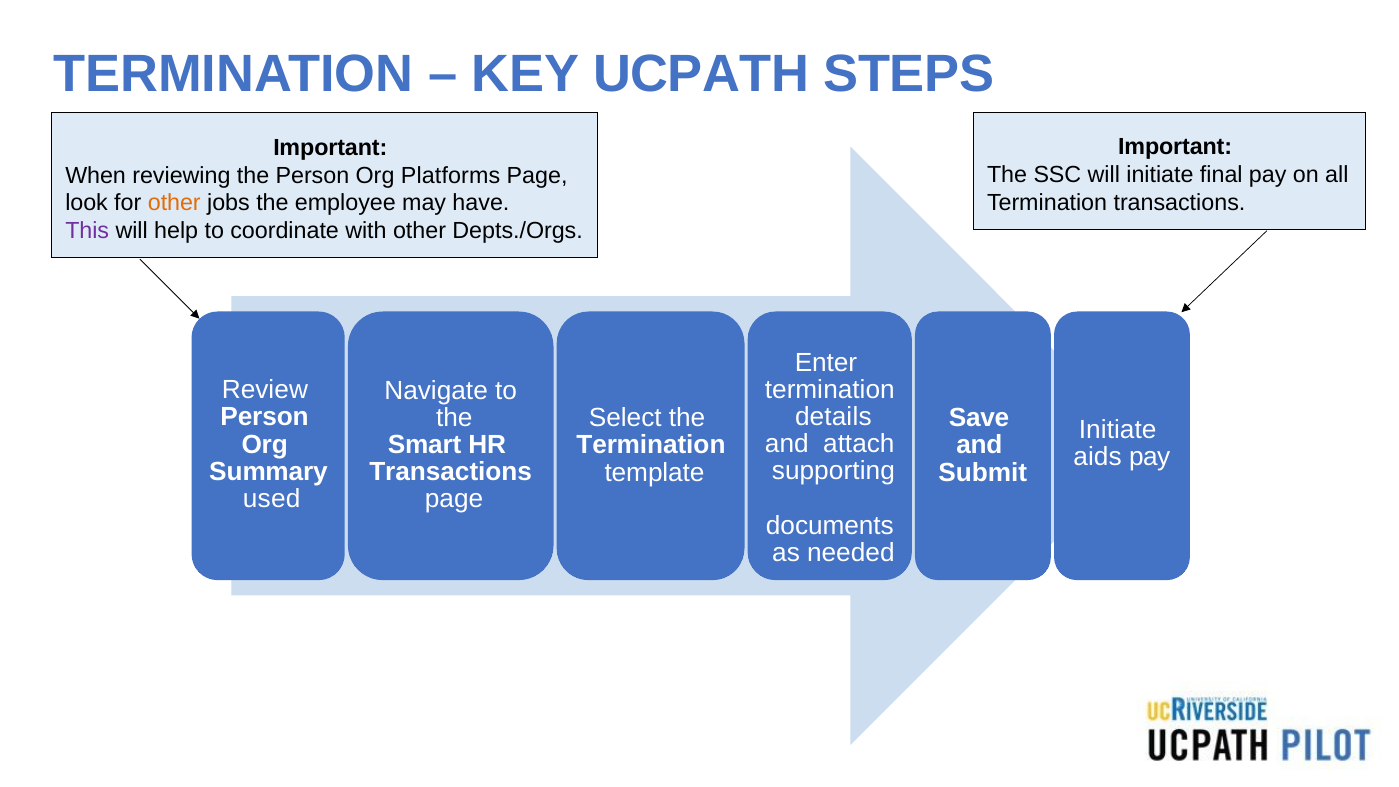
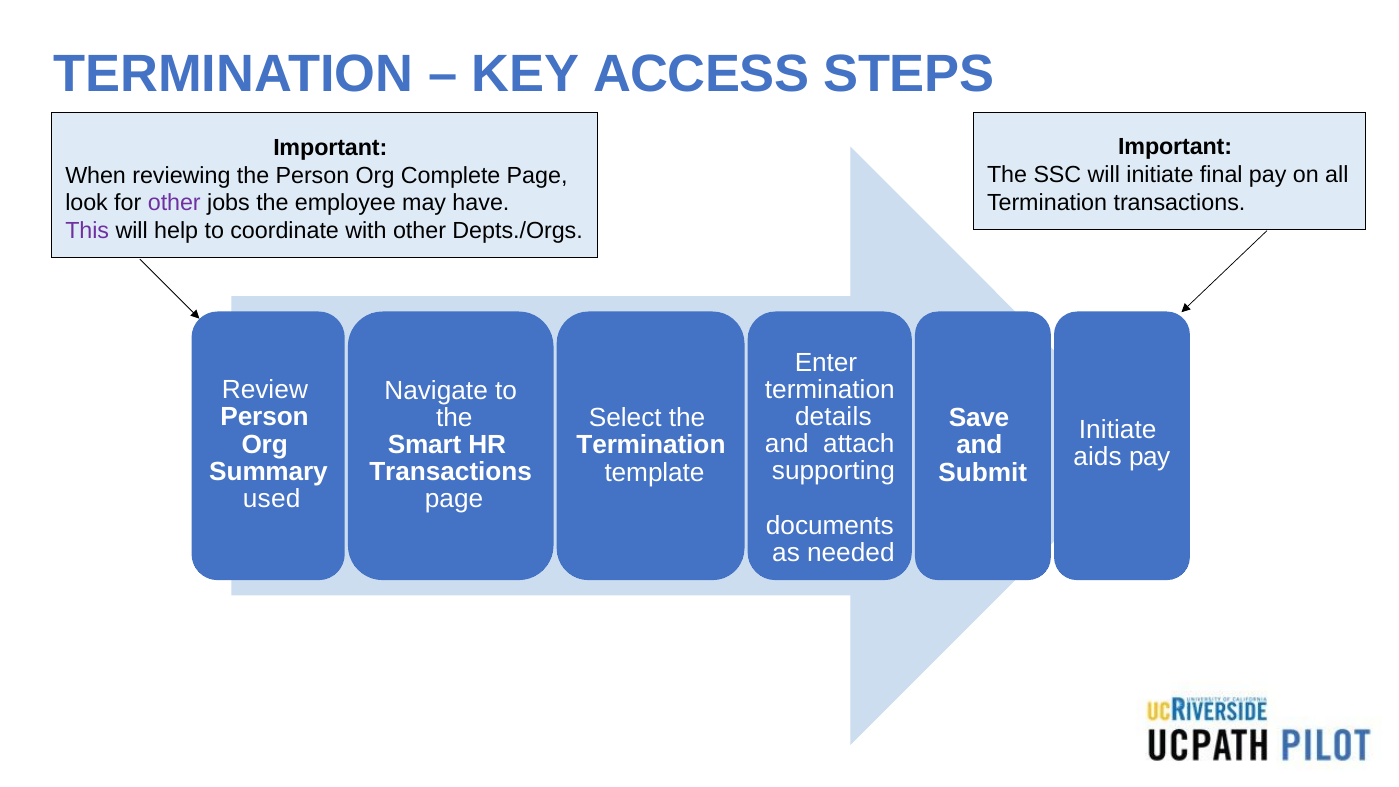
UCPATH: UCPATH -> ACCESS (701, 74)
Platforms: Platforms -> Complete (451, 175)
other colour: orange -> purple (174, 203)
